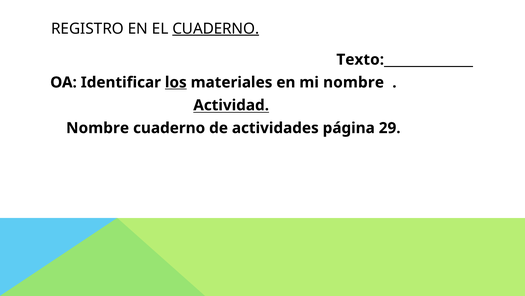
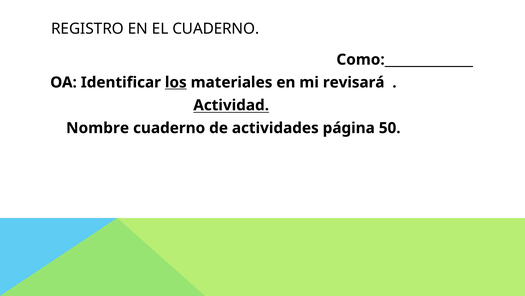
CUADERNO underline: present -> none (216, 29)
Texto:______________: Texto:______________ -> Como:______________ (405, 59)
mi nombre: nombre -> revisará (354, 82)
29: 29 -> 50 (390, 128)
